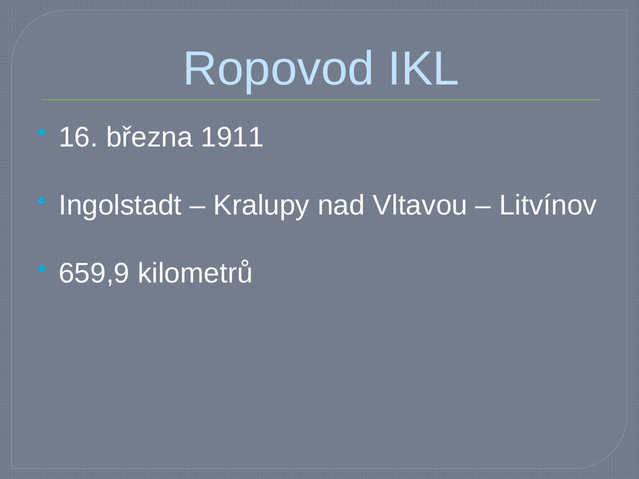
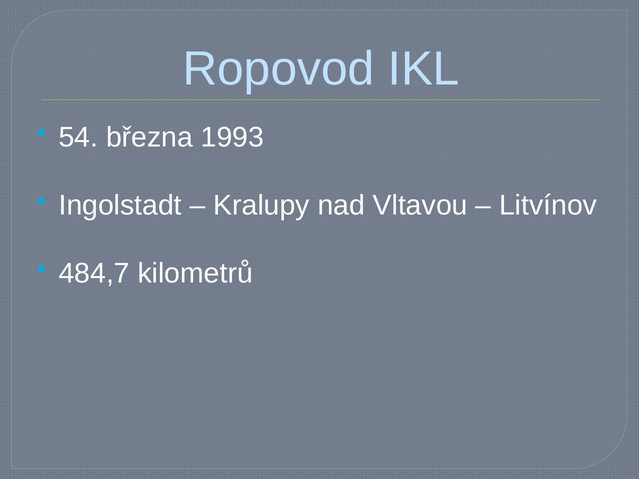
16: 16 -> 54 (78, 137)
1911: 1911 -> 1993 (232, 137)
659,9: 659,9 -> 484,7 (94, 274)
